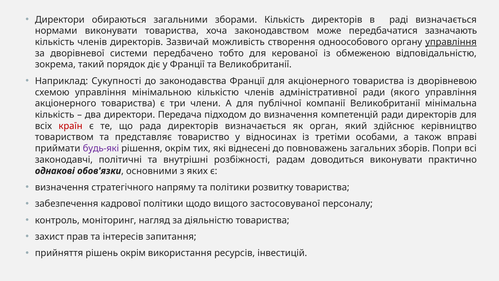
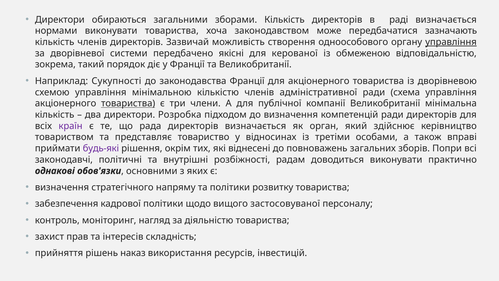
тобто: тобто -> якісні (231, 53)
якого: якого -> схема (405, 92)
товариства underline: none -> present (128, 103)
Передача: Передача -> Розробка (180, 115)
країн colour: red -> purple (71, 126)
запитання: запитання -> складність (171, 236)
рішень окрім: окрім -> наказ (133, 253)
